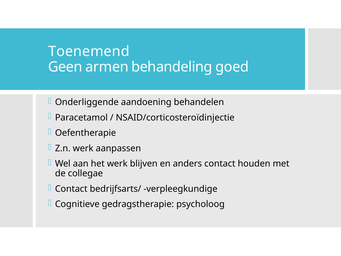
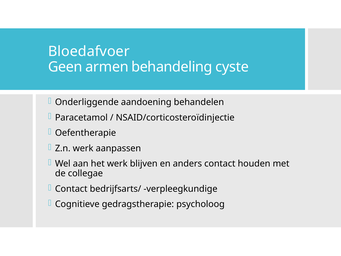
Toenemend: Toenemend -> Bloedafvoer (89, 51)
goed: goed -> cyste (232, 67)
